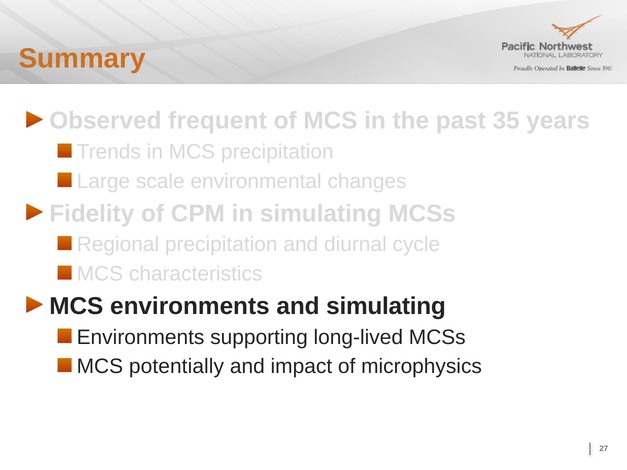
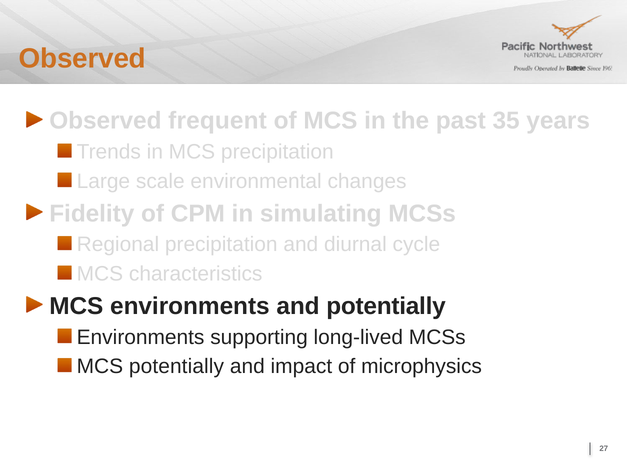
Summary: Summary -> Observed (82, 59)
and simulating: simulating -> potentially (386, 306)
